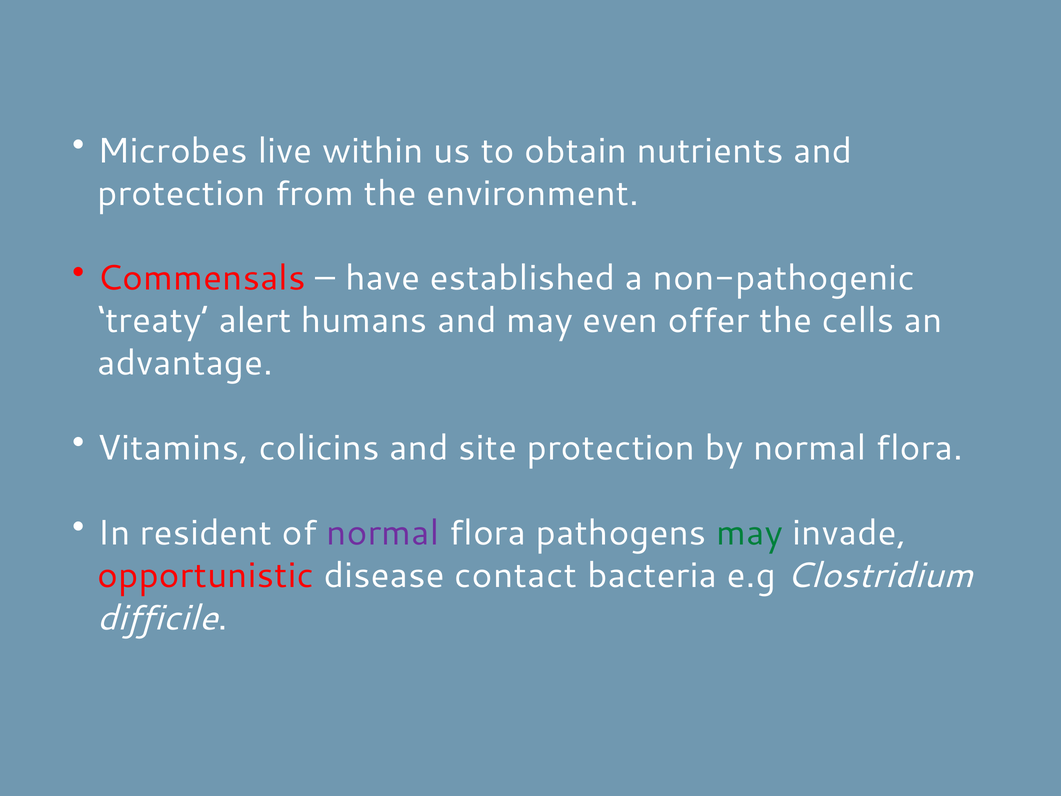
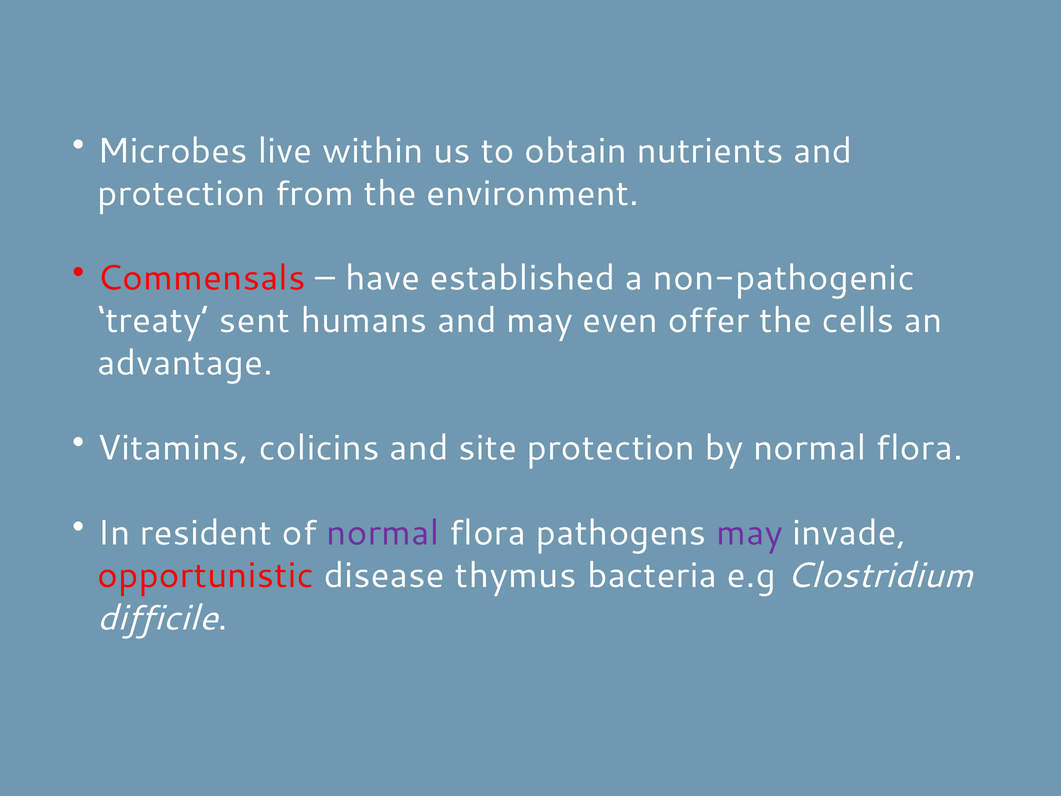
alert: alert -> sent (255, 321)
may colour: green -> purple (749, 533)
contact: contact -> thymus (516, 575)
